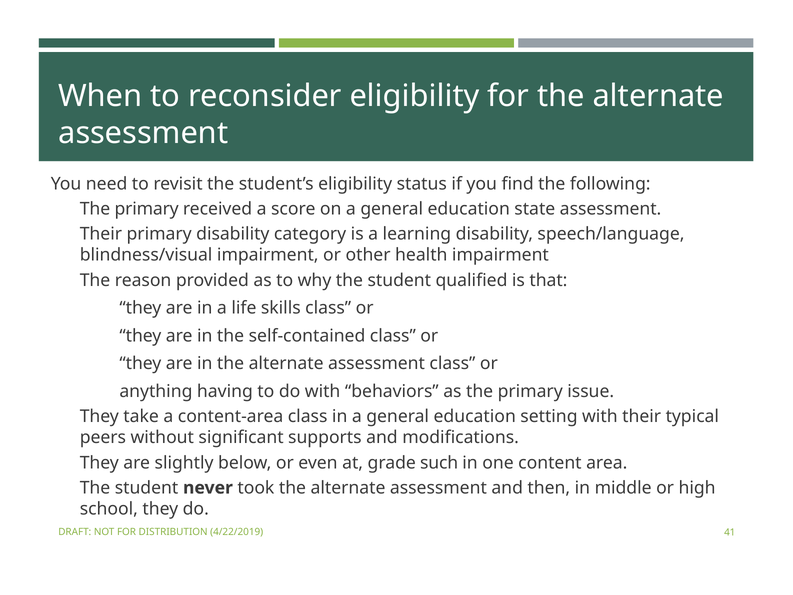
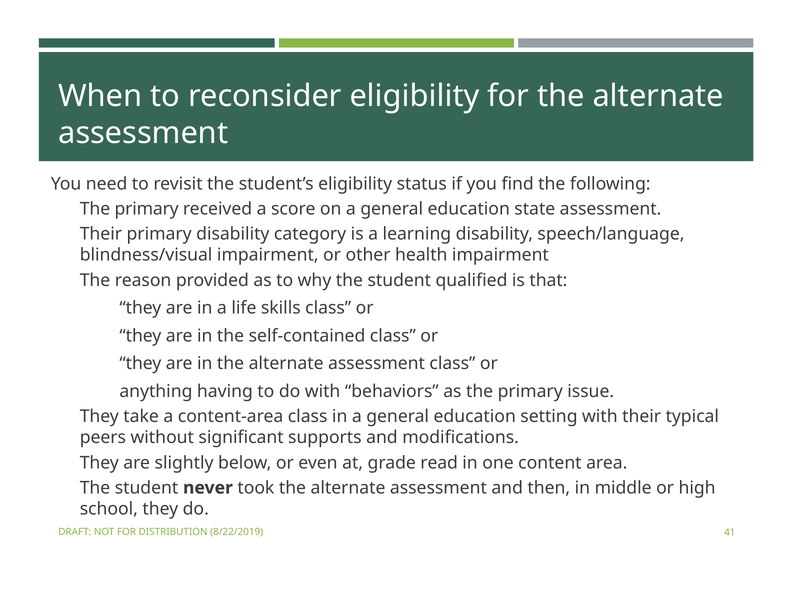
such: such -> read (439, 462)
4/22/2019: 4/22/2019 -> 8/22/2019 (237, 532)
